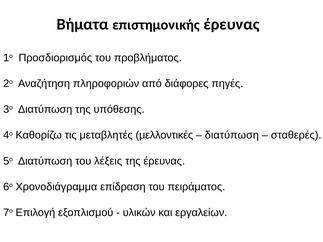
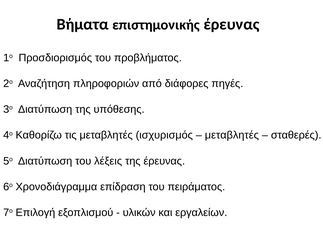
μελλοντικές: μελλοντικές -> ισχυρισμός (164, 135)
διατύπωση: διατύπωση -> μεταβλητές (232, 135)
